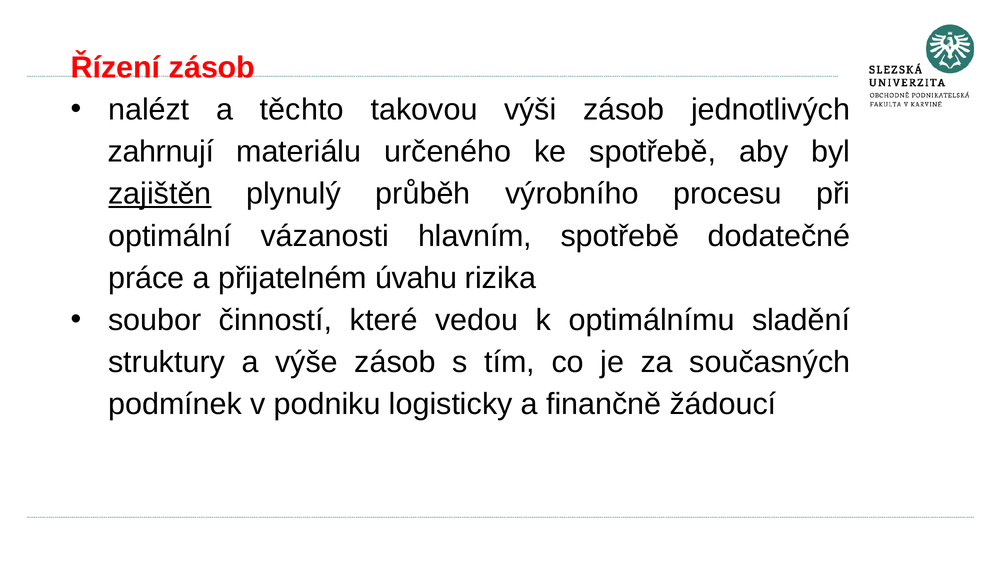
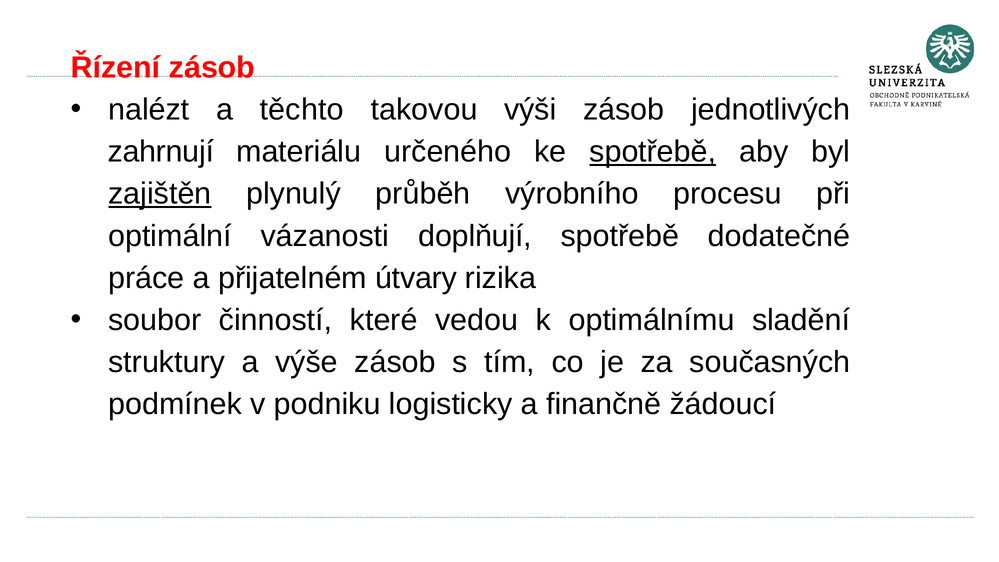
spotřebě underline: none -> present (653, 152)
hlavním: hlavním -> doplňují (475, 236)
úvahu: úvahu -> útvary (416, 278)
